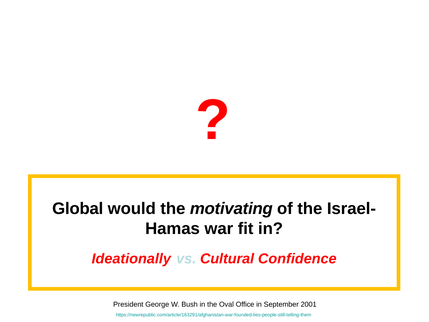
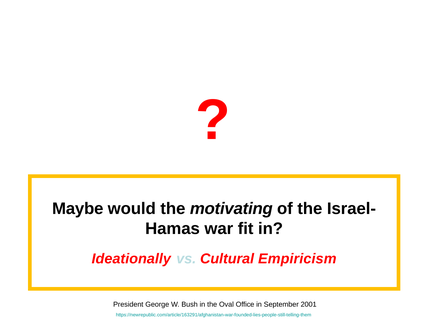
Global: Global -> Maybe (78, 209)
Confidence: Confidence -> Empiricism (297, 259)
